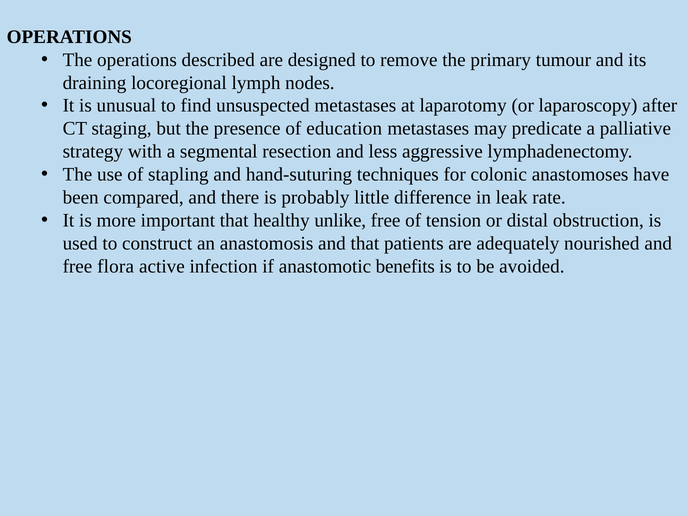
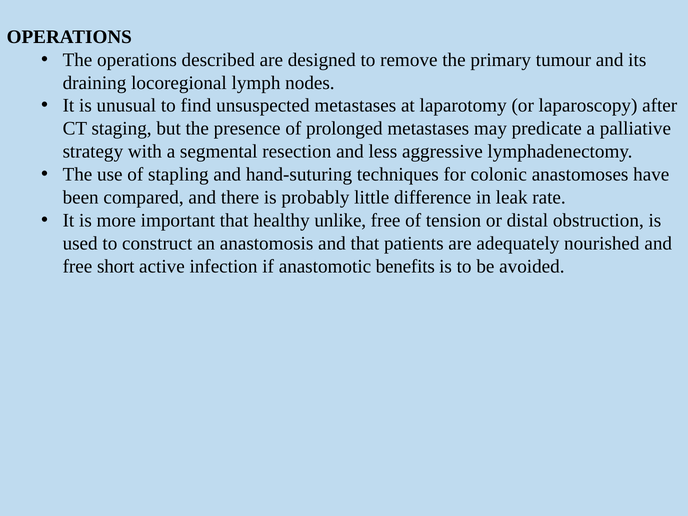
education: education -> prolonged (344, 129)
flora: flora -> short (116, 266)
